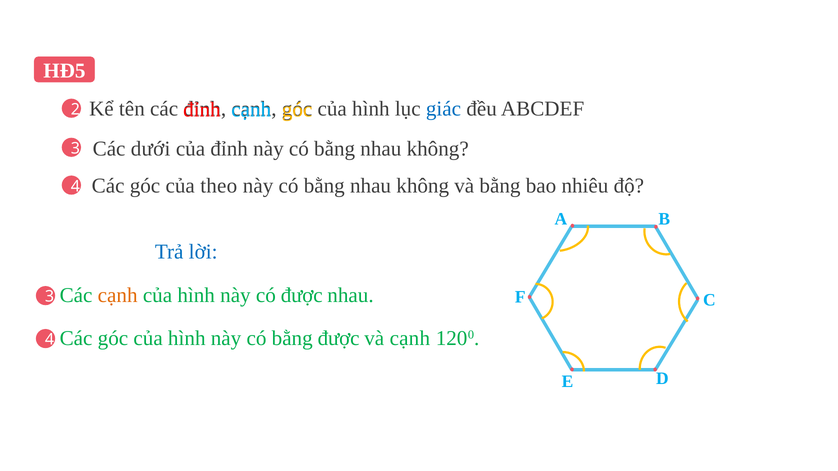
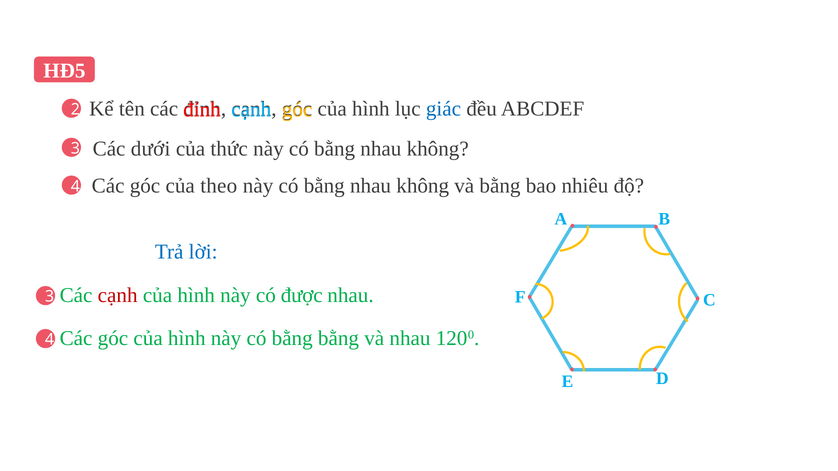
của đỉnh: đỉnh -> thức (229, 149)
cạnh colour: orange -> red (118, 296)
bằng được: được -> bằng (338, 338)
và cạnh: cạnh -> nhau (410, 338)
